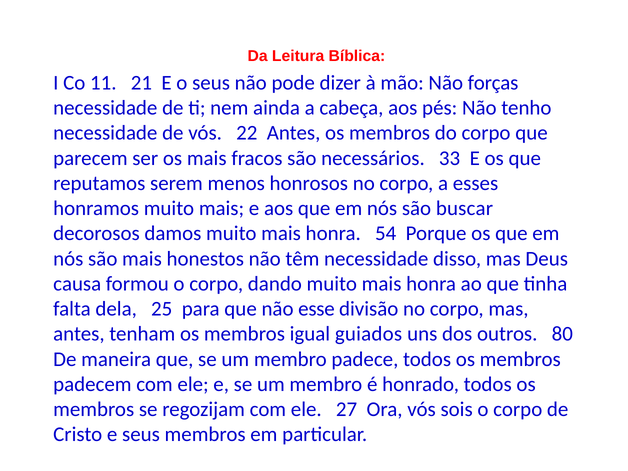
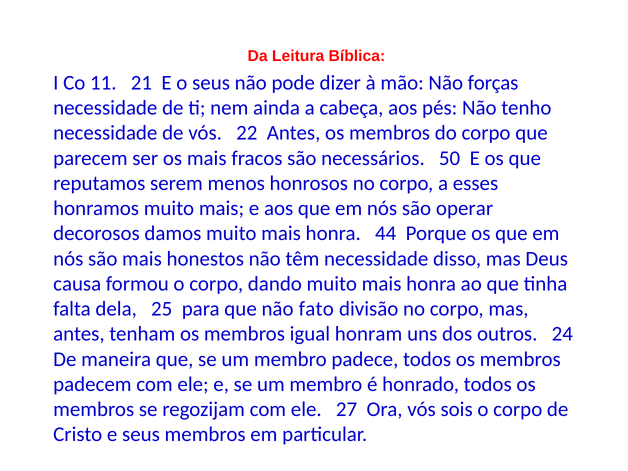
33: 33 -> 50 (450, 158)
buscar: buscar -> operar (465, 208)
54: 54 -> 44 (386, 234)
esse: esse -> fato (316, 309)
guiados: guiados -> honram (369, 334)
80: 80 -> 24 (562, 334)
